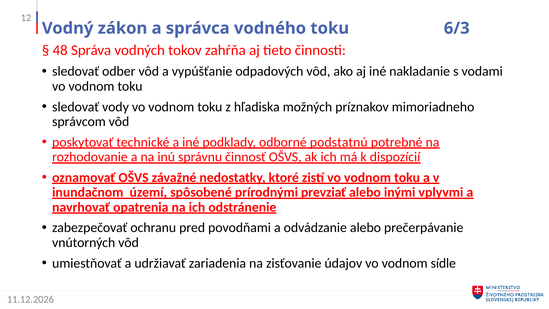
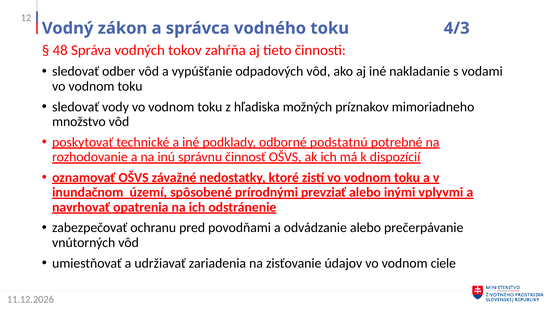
6/3: 6/3 -> 4/3 (457, 28)
správcom: správcom -> množstvo (79, 122)
sídle: sídle -> ciele (443, 263)
